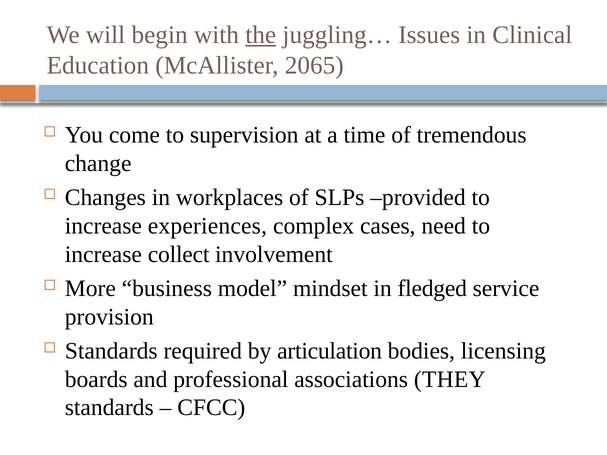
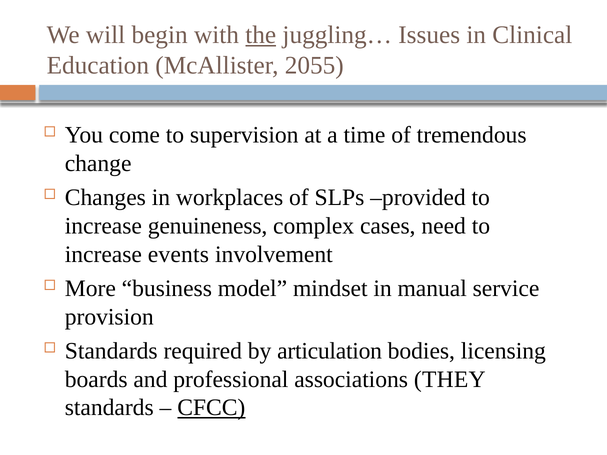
2065: 2065 -> 2055 (314, 65)
experiences: experiences -> genuineness (208, 226)
collect: collect -> events (178, 254)
fledged: fledged -> manual (432, 289)
CFCC underline: none -> present (211, 408)
